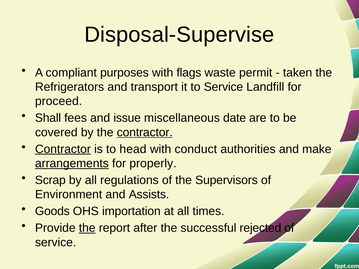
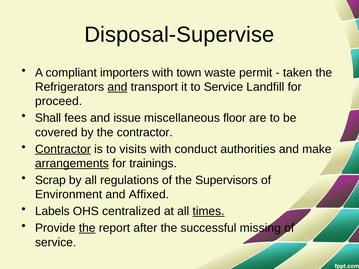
purposes: purposes -> importers (124, 73)
flags: flags -> town (189, 73)
and underline: none -> present (117, 87)
date: date -> floor (235, 118)
contractor underline: present -> none (145, 132)
head: head -> visits (133, 149)
properly: properly -> trainings (153, 164)
Assists: Assists -> Affixed (149, 195)
Goods: Goods -> Labels (52, 211)
importation: importation -> centralized (131, 211)
times underline: none -> present (208, 211)
rejected: rejected -> missing (260, 228)
